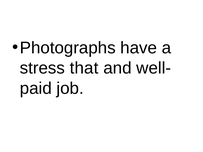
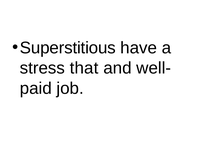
Photographs: Photographs -> Superstitious (68, 48)
